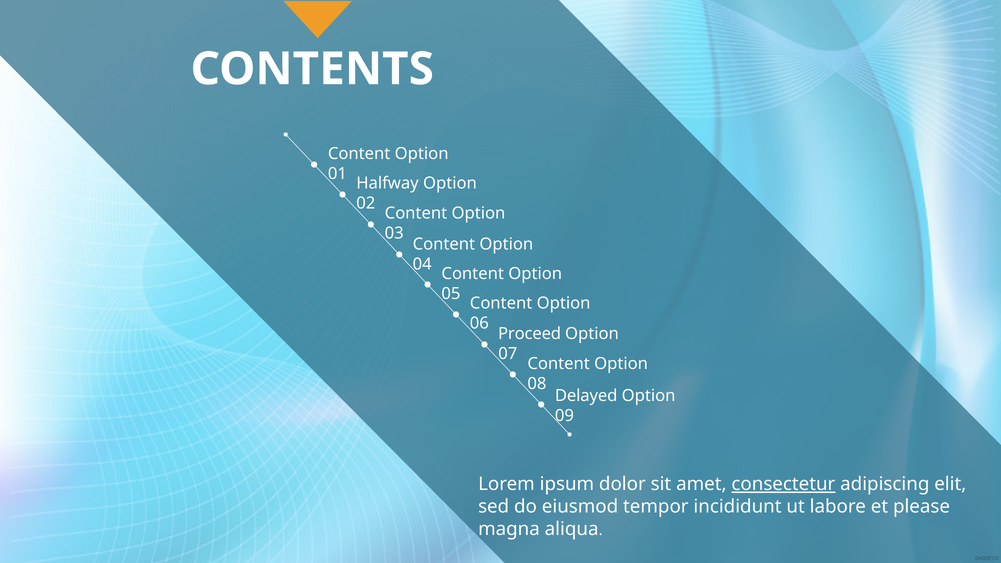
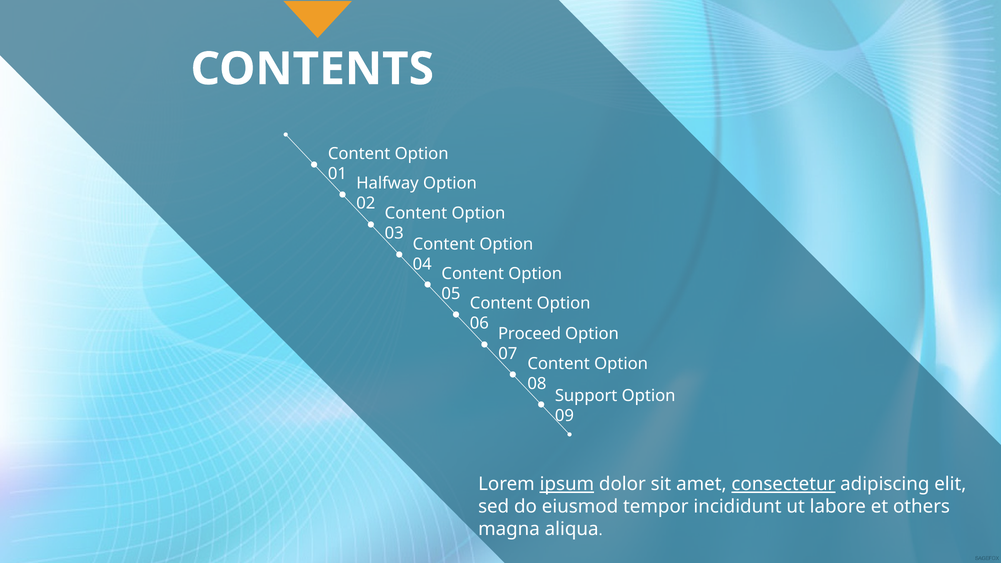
Delayed: Delayed -> Support (586, 396)
ipsum underline: none -> present (567, 484)
please: please -> others (922, 507)
